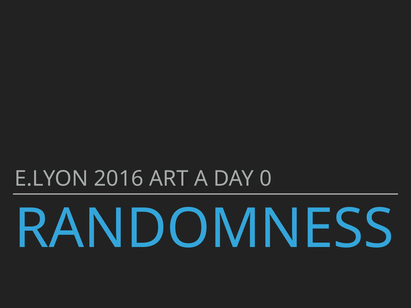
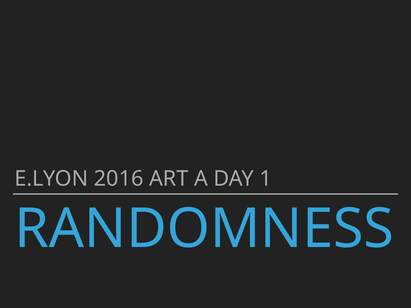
0: 0 -> 1 (266, 179)
